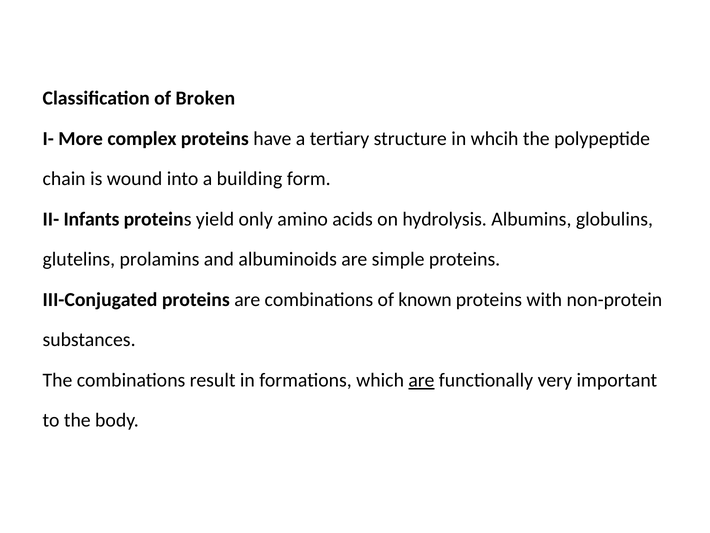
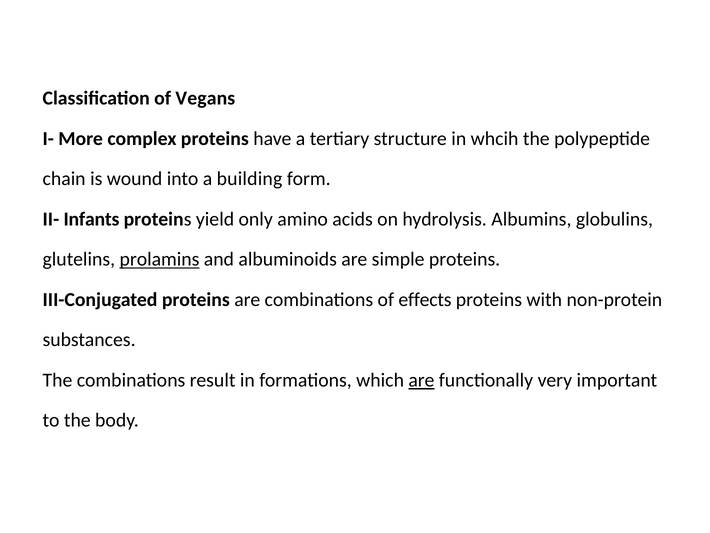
Broken: Broken -> Vegans (205, 98)
prolamins underline: none -> present (159, 259)
known: known -> effects (425, 299)
